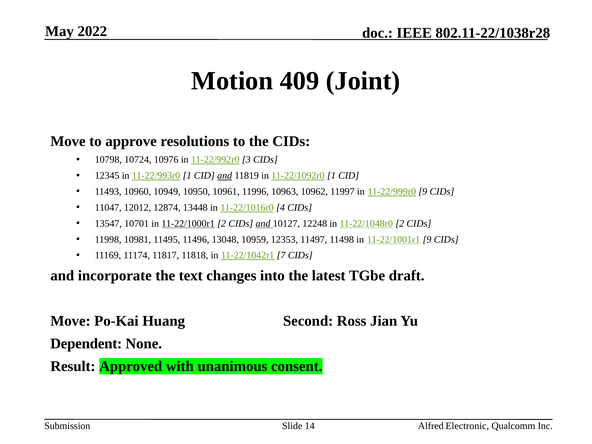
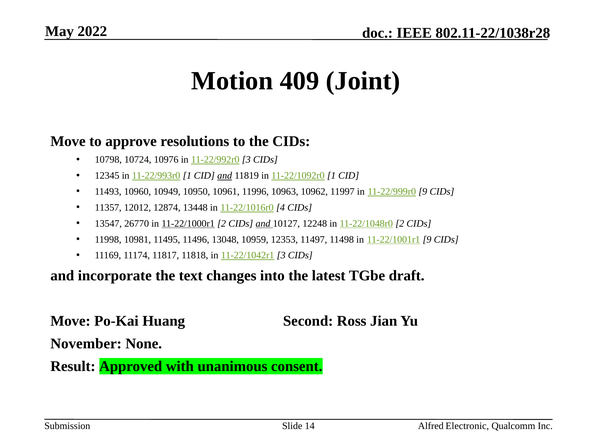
11047: 11047 -> 11357 (108, 208)
10701: 10701 -> 26770 (137, 223)
11-22/1042r1 7: 7 -> 3 (281, 255)
Dependent: Dependent -> November (86, 344)
